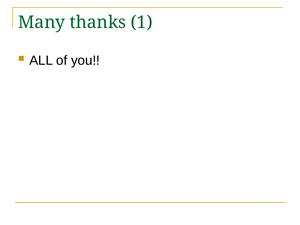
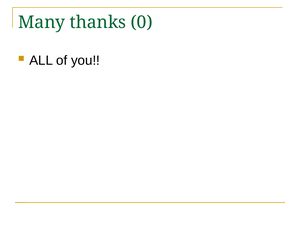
1: 1 -> 0 (142, 22)
